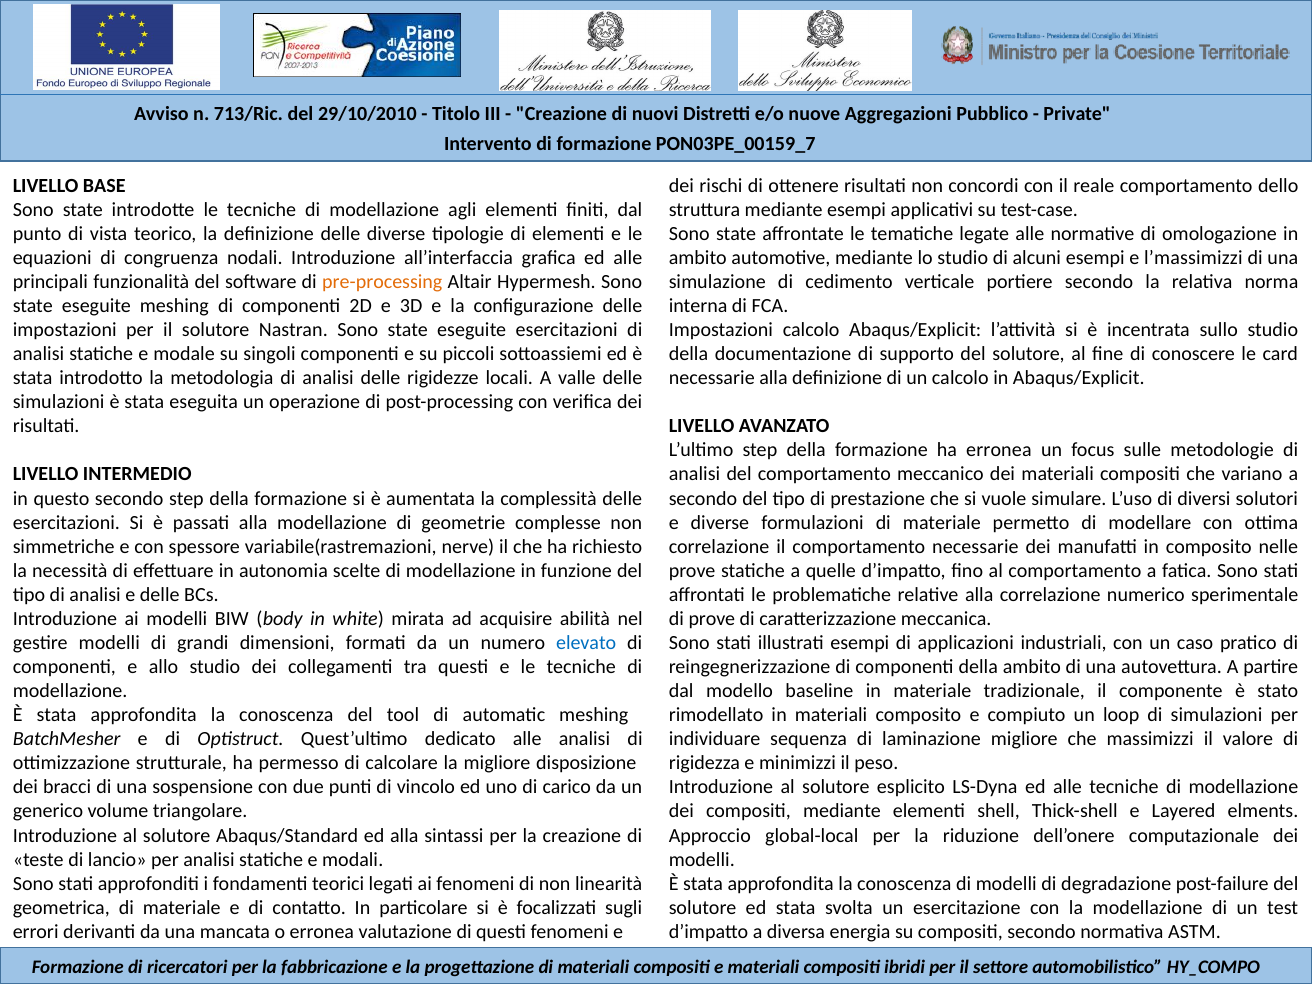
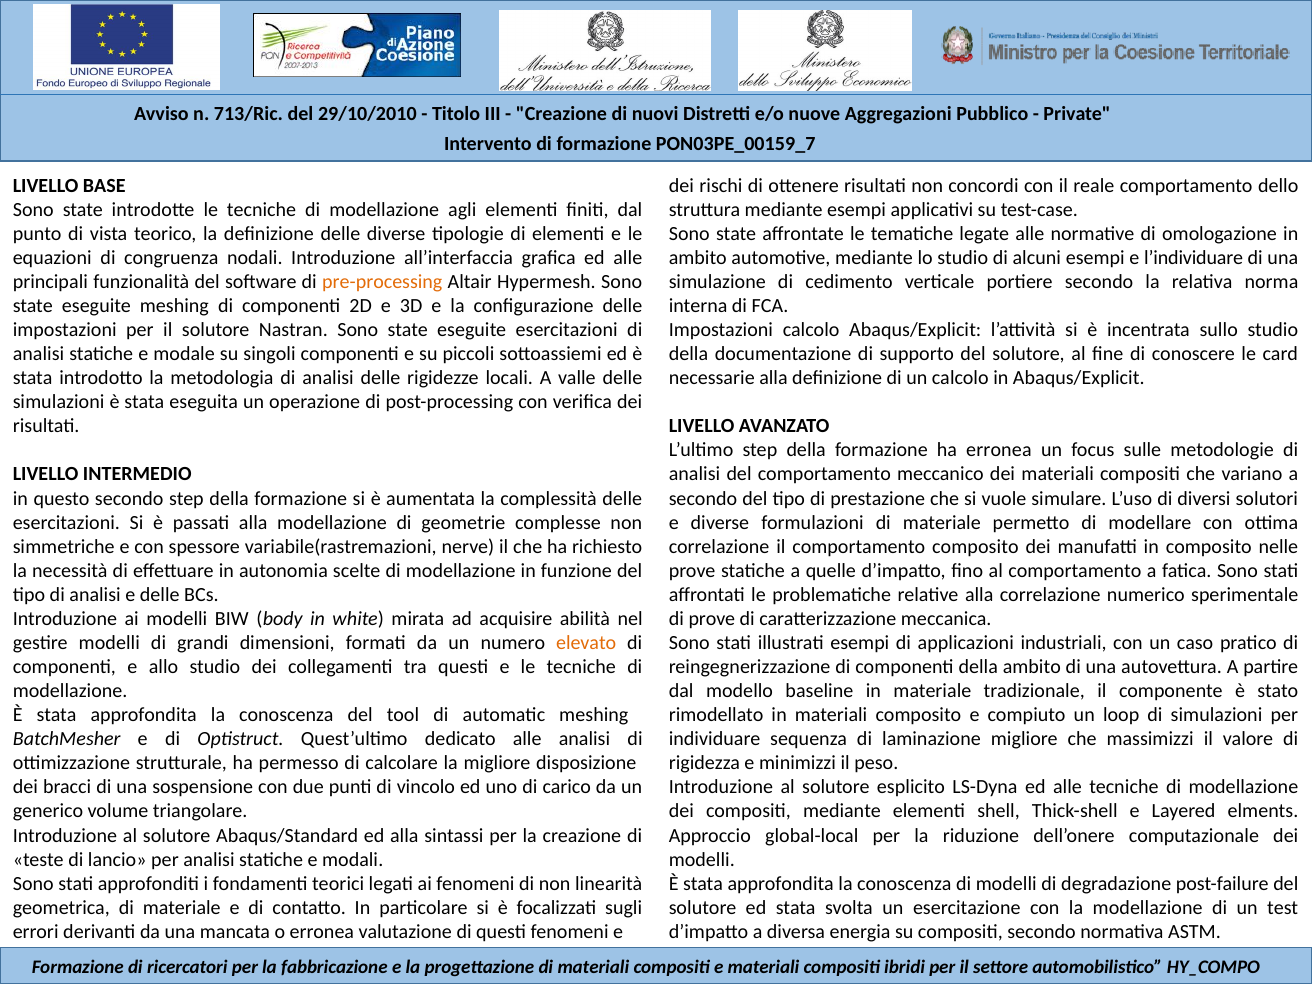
l’massimizzi: l’massimizzi -> l’individuare (1194, 258)
comportamento necessarie: necessarie -> composito (975, 547)
elevato colour: blue -> orange (586, 643)
